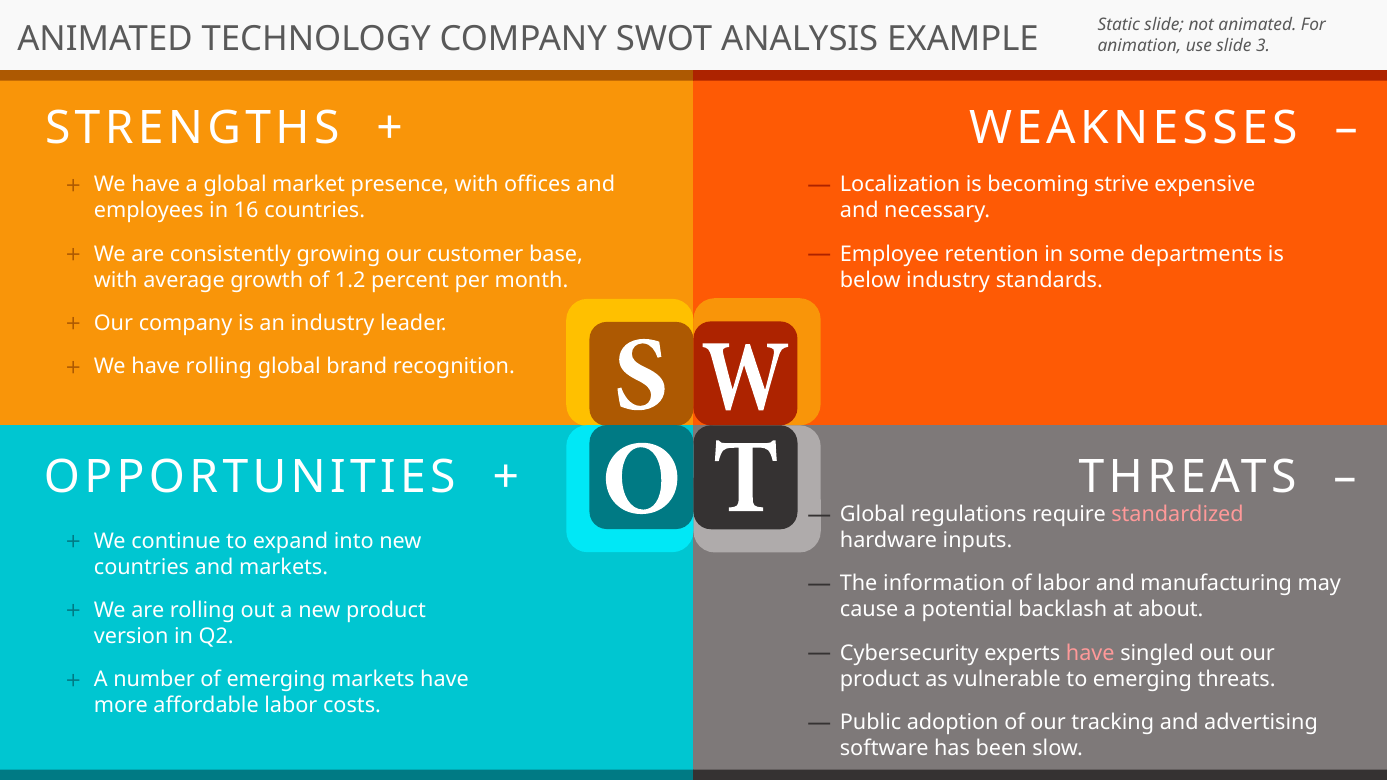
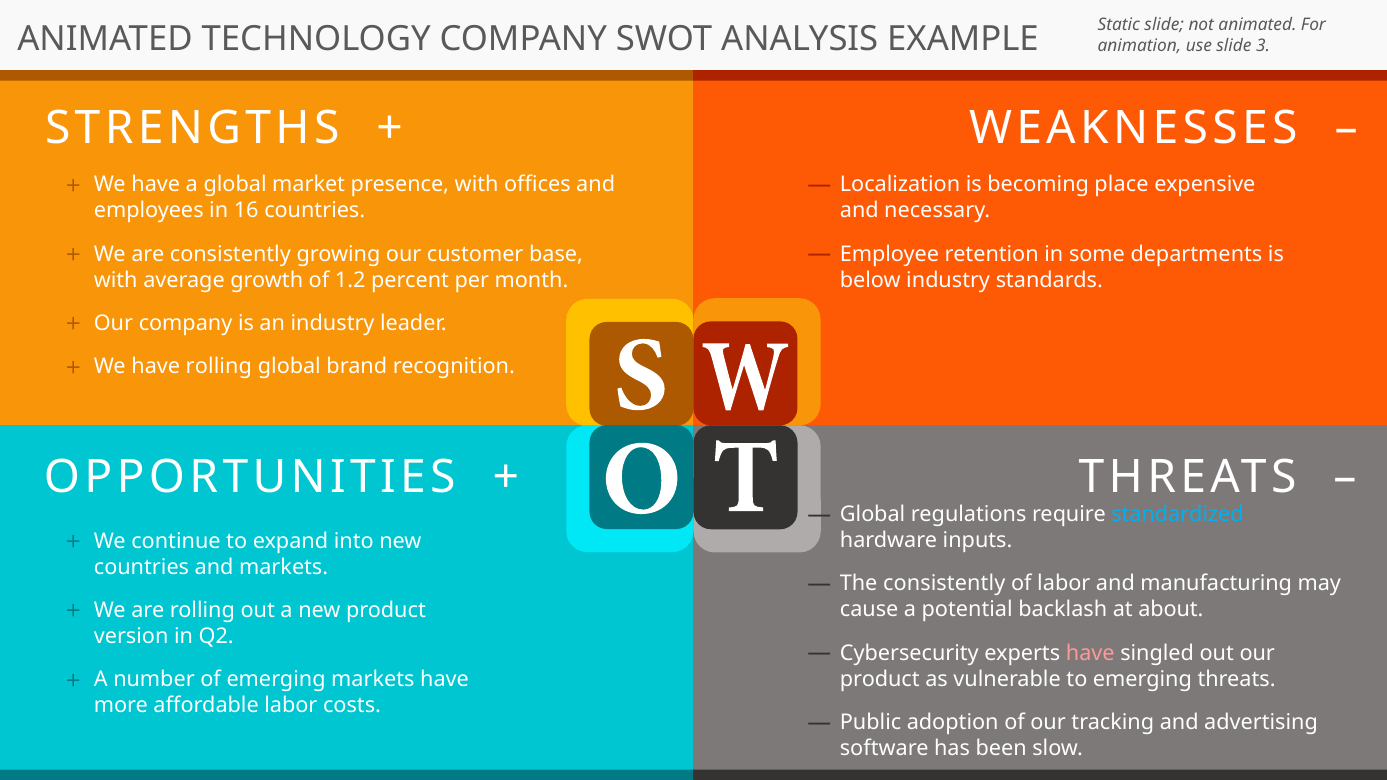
strive: strive -> place (1122, 185)
standardized colour: pink -> light blue (1178, 515)
The information: information -> consistently (944, 584)
